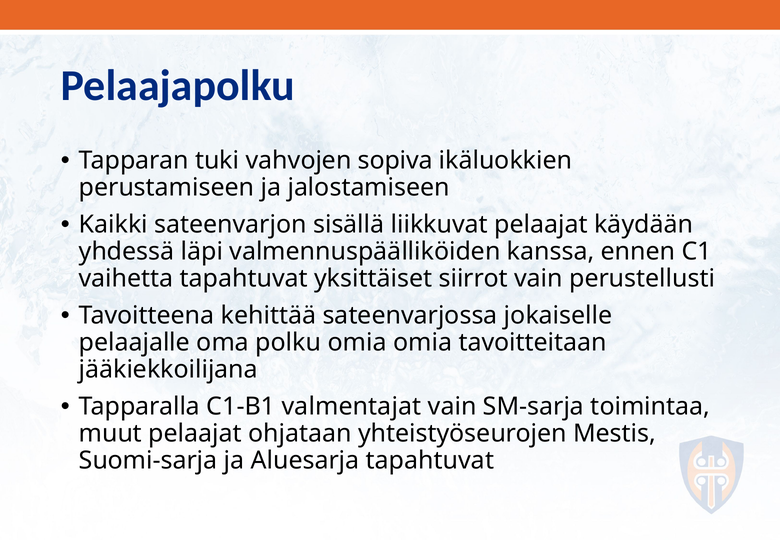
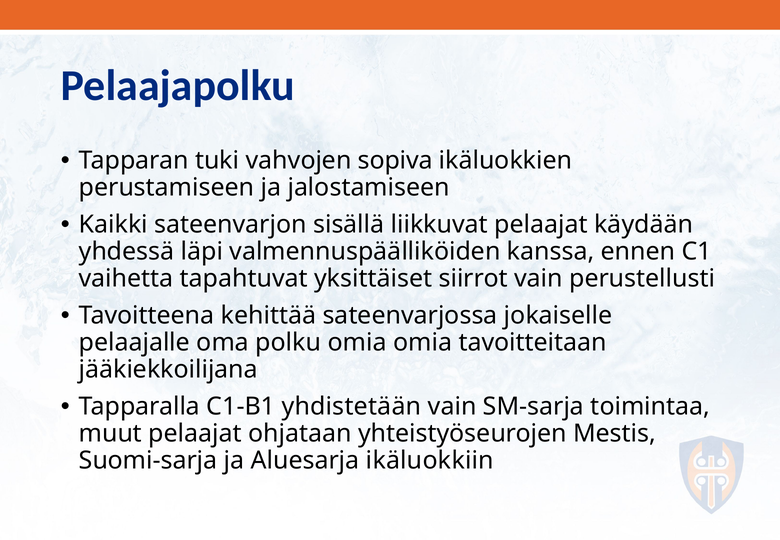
valmentajat: valmentajat -> yhdistetään (351, 407)
Aluesarja tapahtuvat: tapahtuvat -> ikäluokkiin (430, 461)
